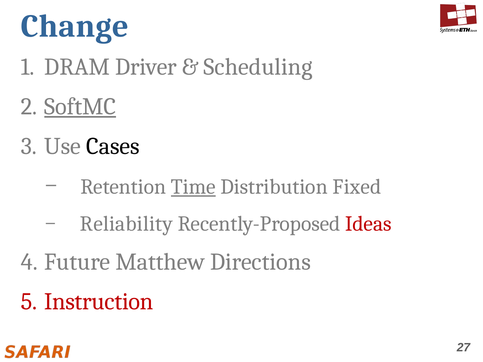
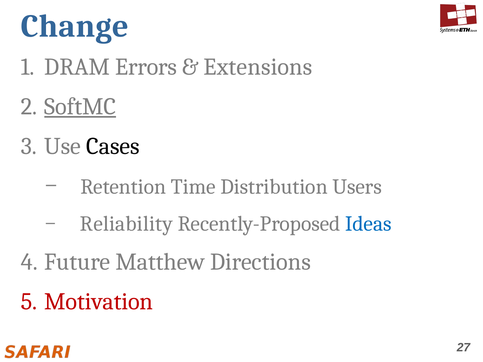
Driver: Driver -> Errors (146, 67)
Scheduling: Scheduling -> Extensions (258, 67)
Time underline: present -> none (193, 187)
Fixed: Fixed -> Users (357, 187)
Ideas colour: red -> blue (368, 224)
Instruction: Instruction -> Motivation (99, 302)
